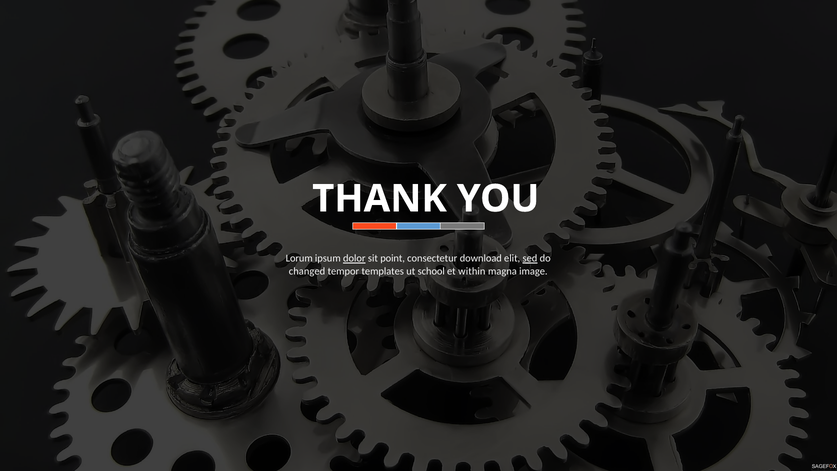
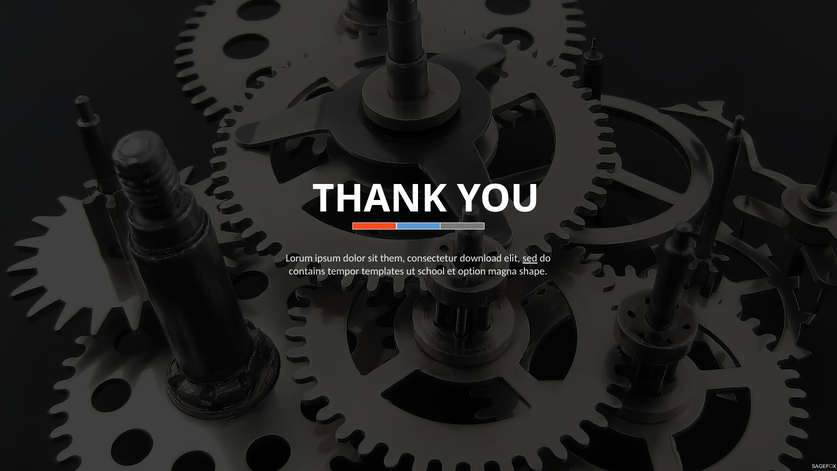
dolor underline: present -> none (354, 258)
point: point -> them (393, 258)
changed: changed -> contains (307, 271)
within: within -> option (472, 271)
image: image -> shape (533, 271)
